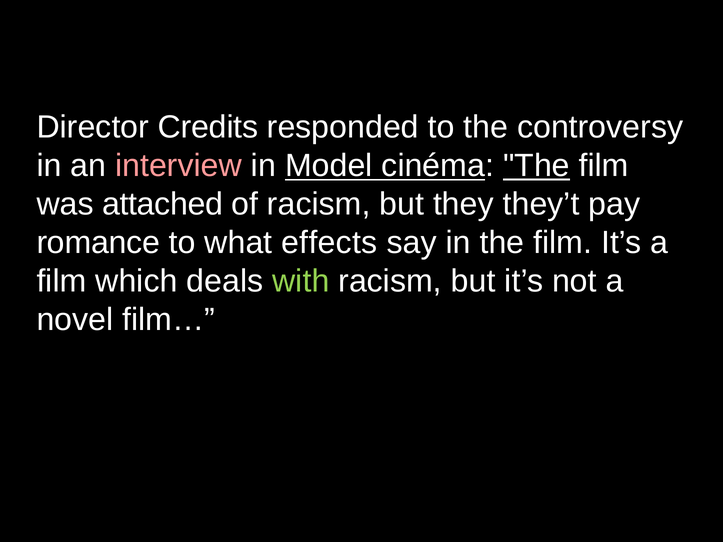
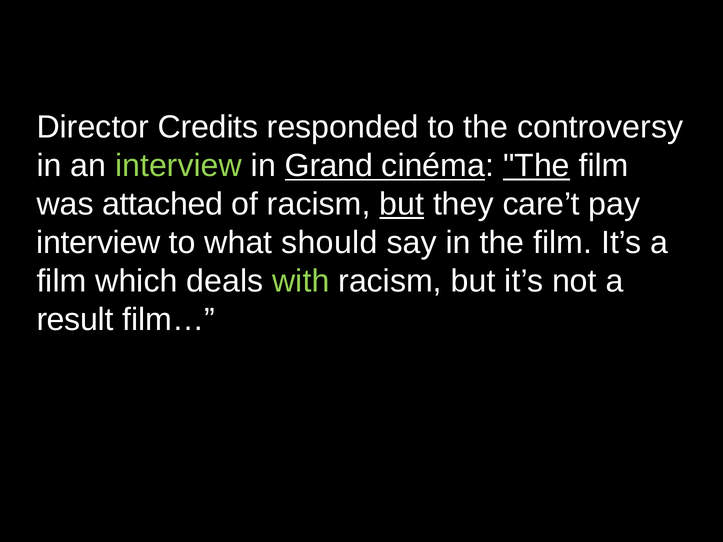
interview colour: pink -> light green (178, 166)
Model: Model -> Grand (329, 166)
but underline: none -> present (402, 204)
they’t: they’t -> care’t (541, 204)
romance: romance -> interview (98, 243)
effects: effects -> should (329, 243)
novel: novel -> result (75, 320)
